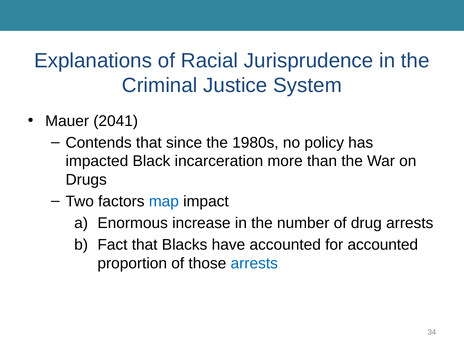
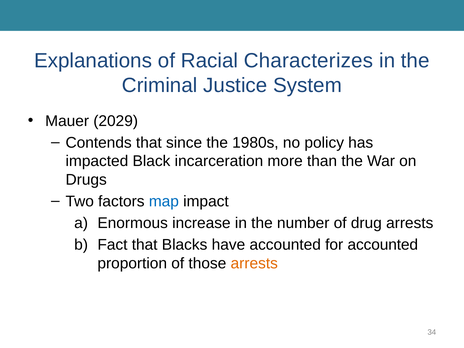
Jurisprudence: Jurisprudence -> Characterizes (309, 61)
2041: 2041 -> 2029 (116, 121)
arrests colour: blue -> orange (254, 263)
